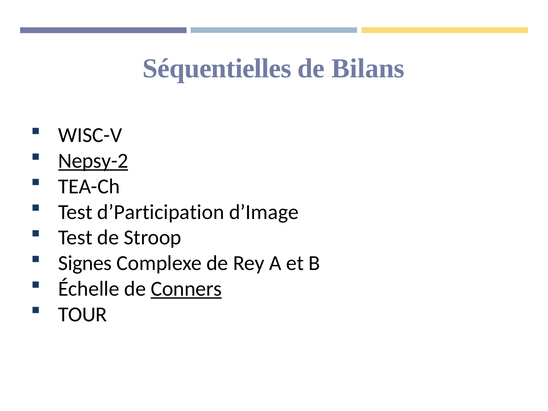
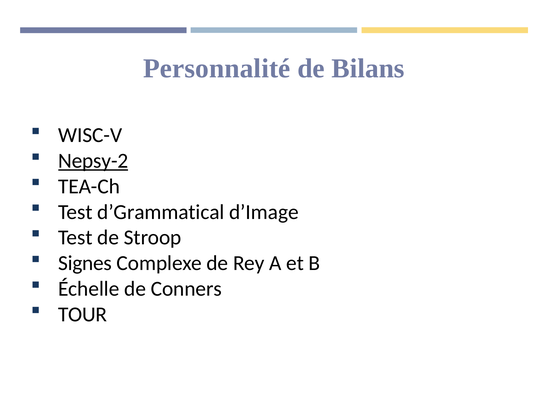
Séquentielles: Séquentielles -> Personnalité (217, 69)
d’Participation: d’Participation -> d’Grammatical (161, 212)
Conners underline: present -> none (186, 289)
